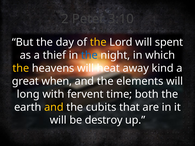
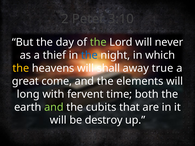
the colour: yellow -> light green (98, 42)
spent: spent -> never (169, 42)
heat: heat -> shall (108, 68)
kind: kind -> true (163, 68)
when: when -> come (57, 81)
and colour: yellow -> light green (54, 107)
